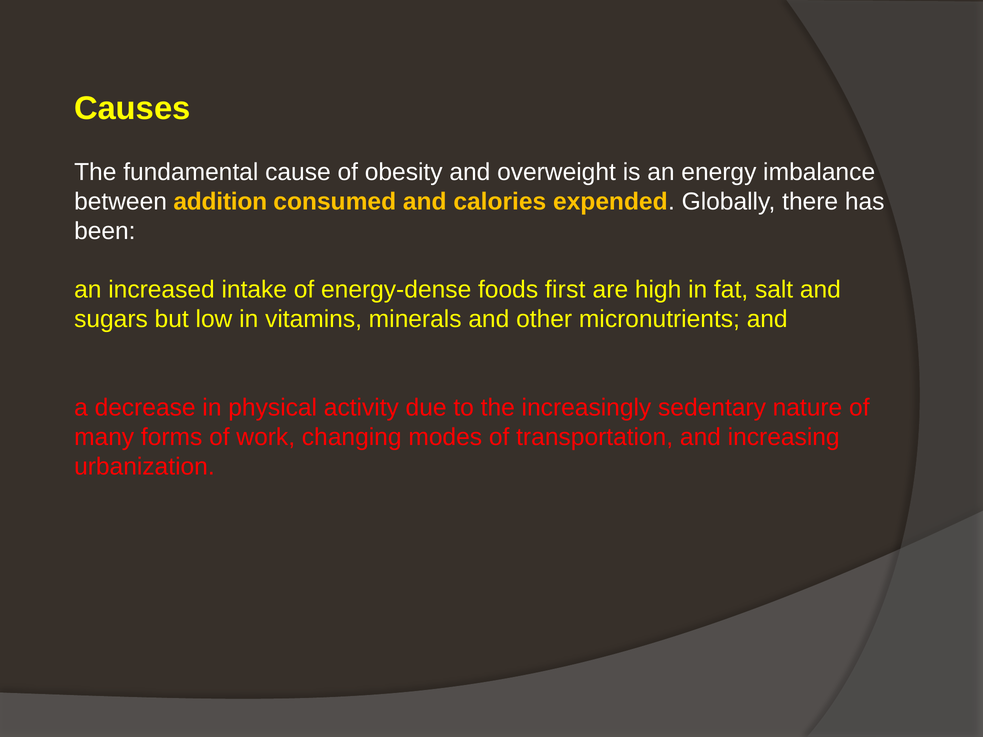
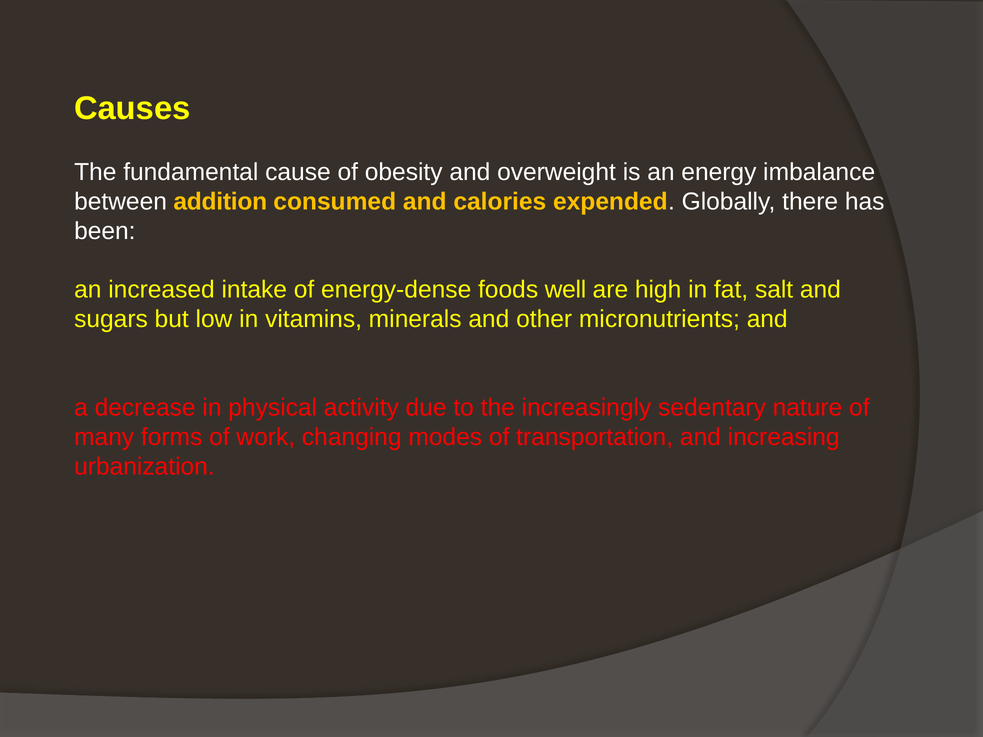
first: first -> well (565, 290)
